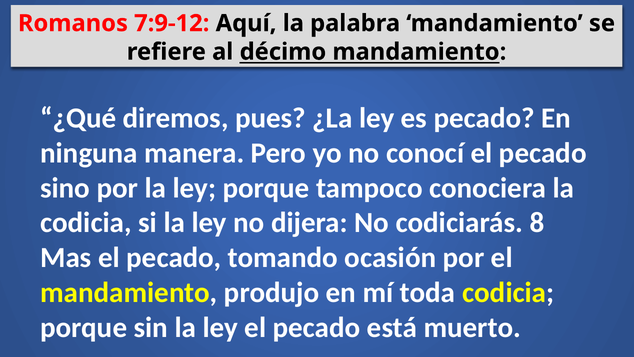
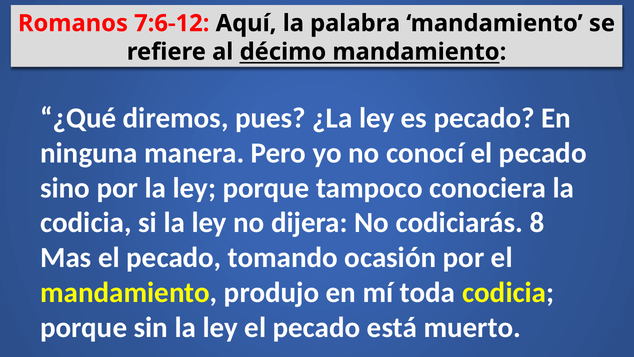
7:9-12: 7:9-12 -> 7:6-12 (172, 23)
